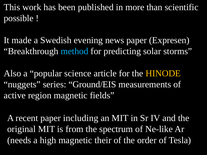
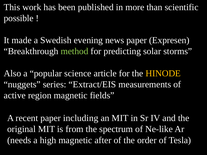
method colour: light blue -> light green (75, 51)
Ground/EIS: Ground/EIS -> Extract/EIS (92, 84)
their: their -> after (103, 140)
